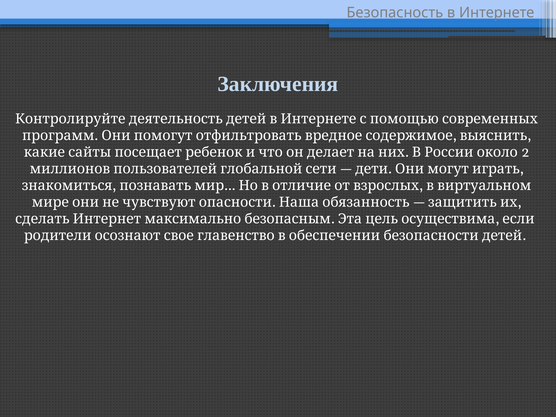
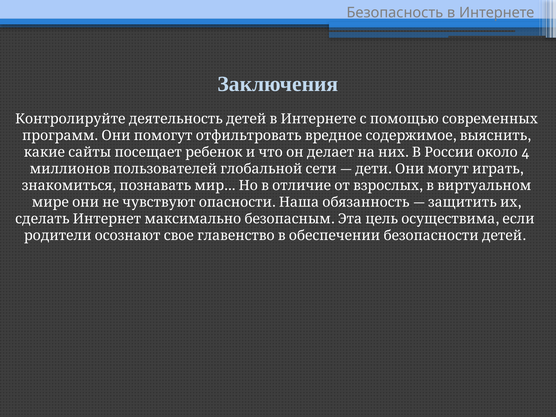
2: 2 -> 4 (525, 152)
